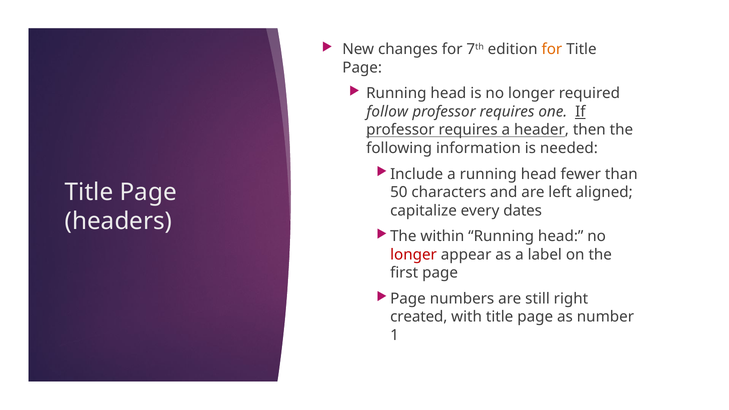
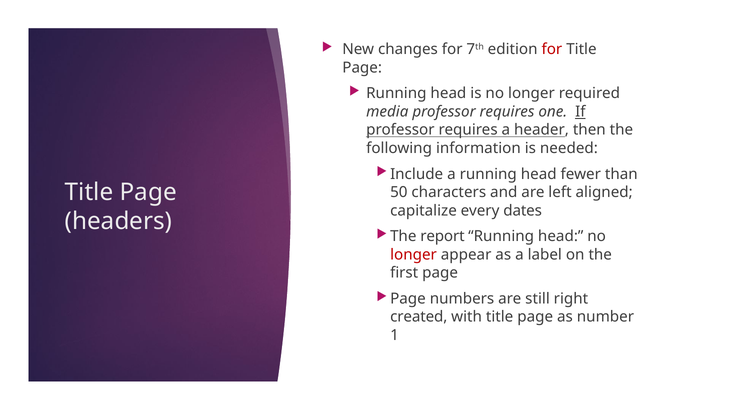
for colour: orange -> red (552, 49)
follow: follow -> media (387, 112)
within: within -> report (442, 236)
